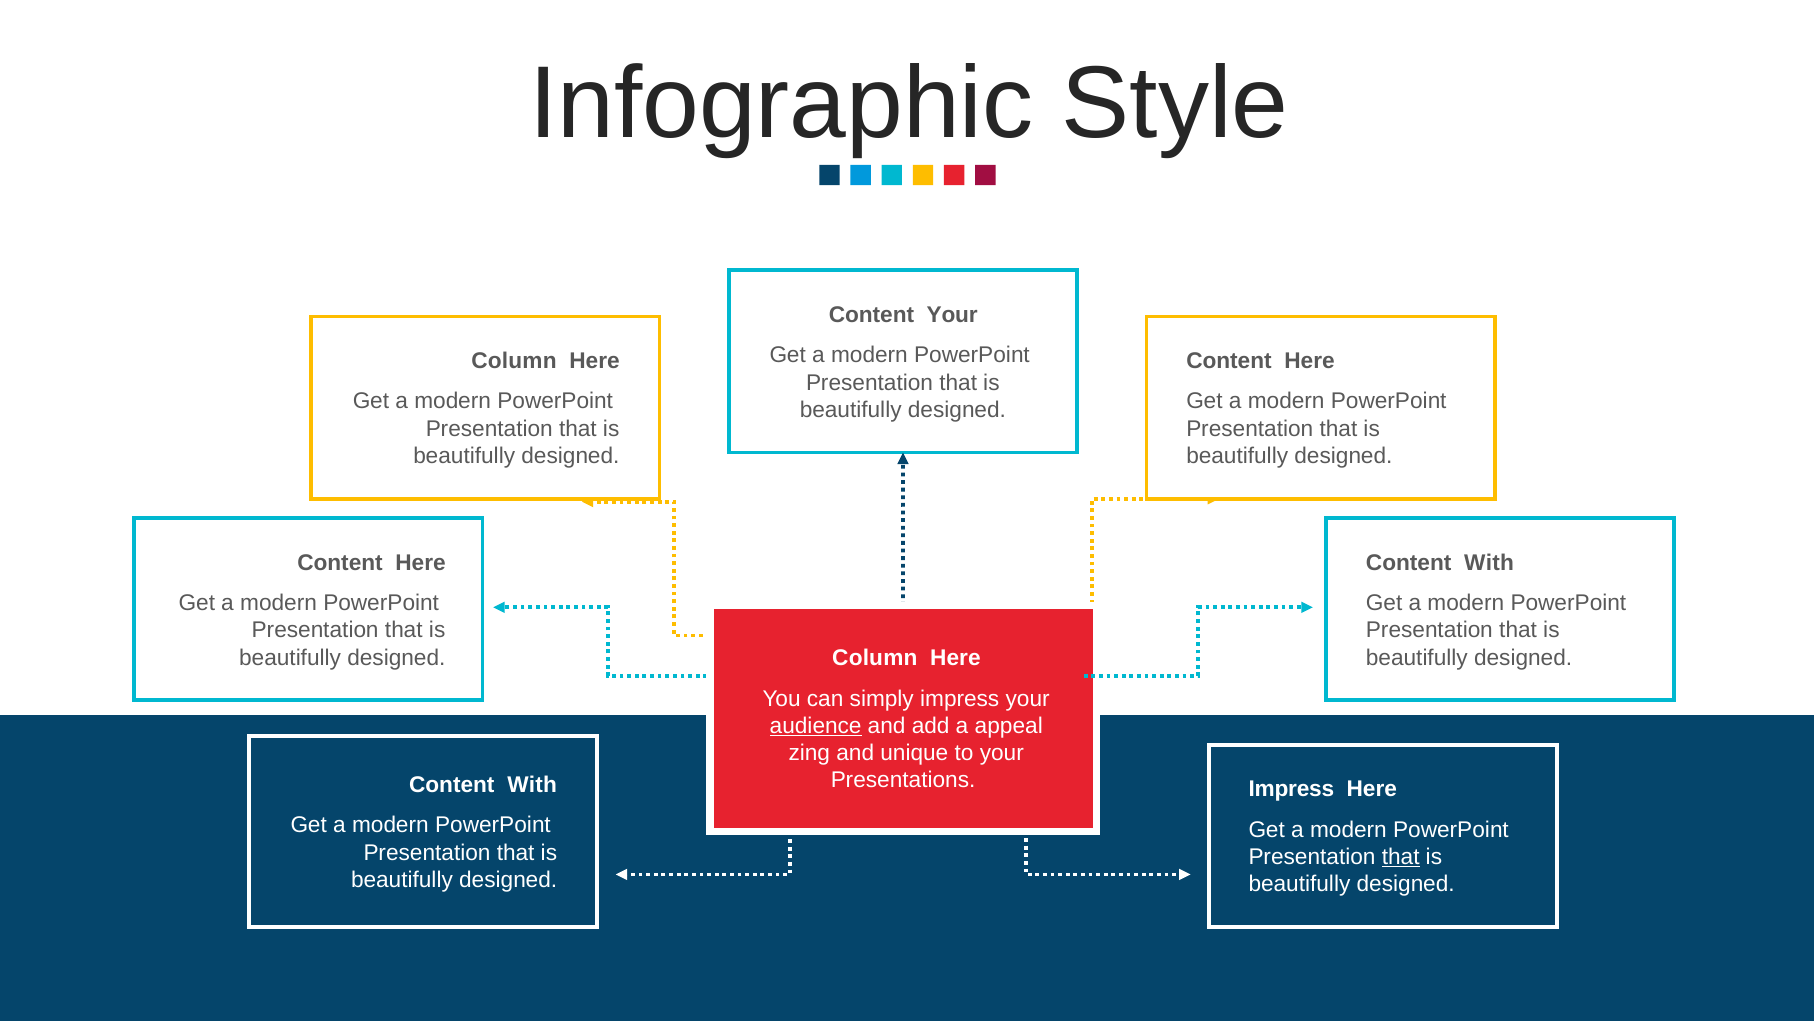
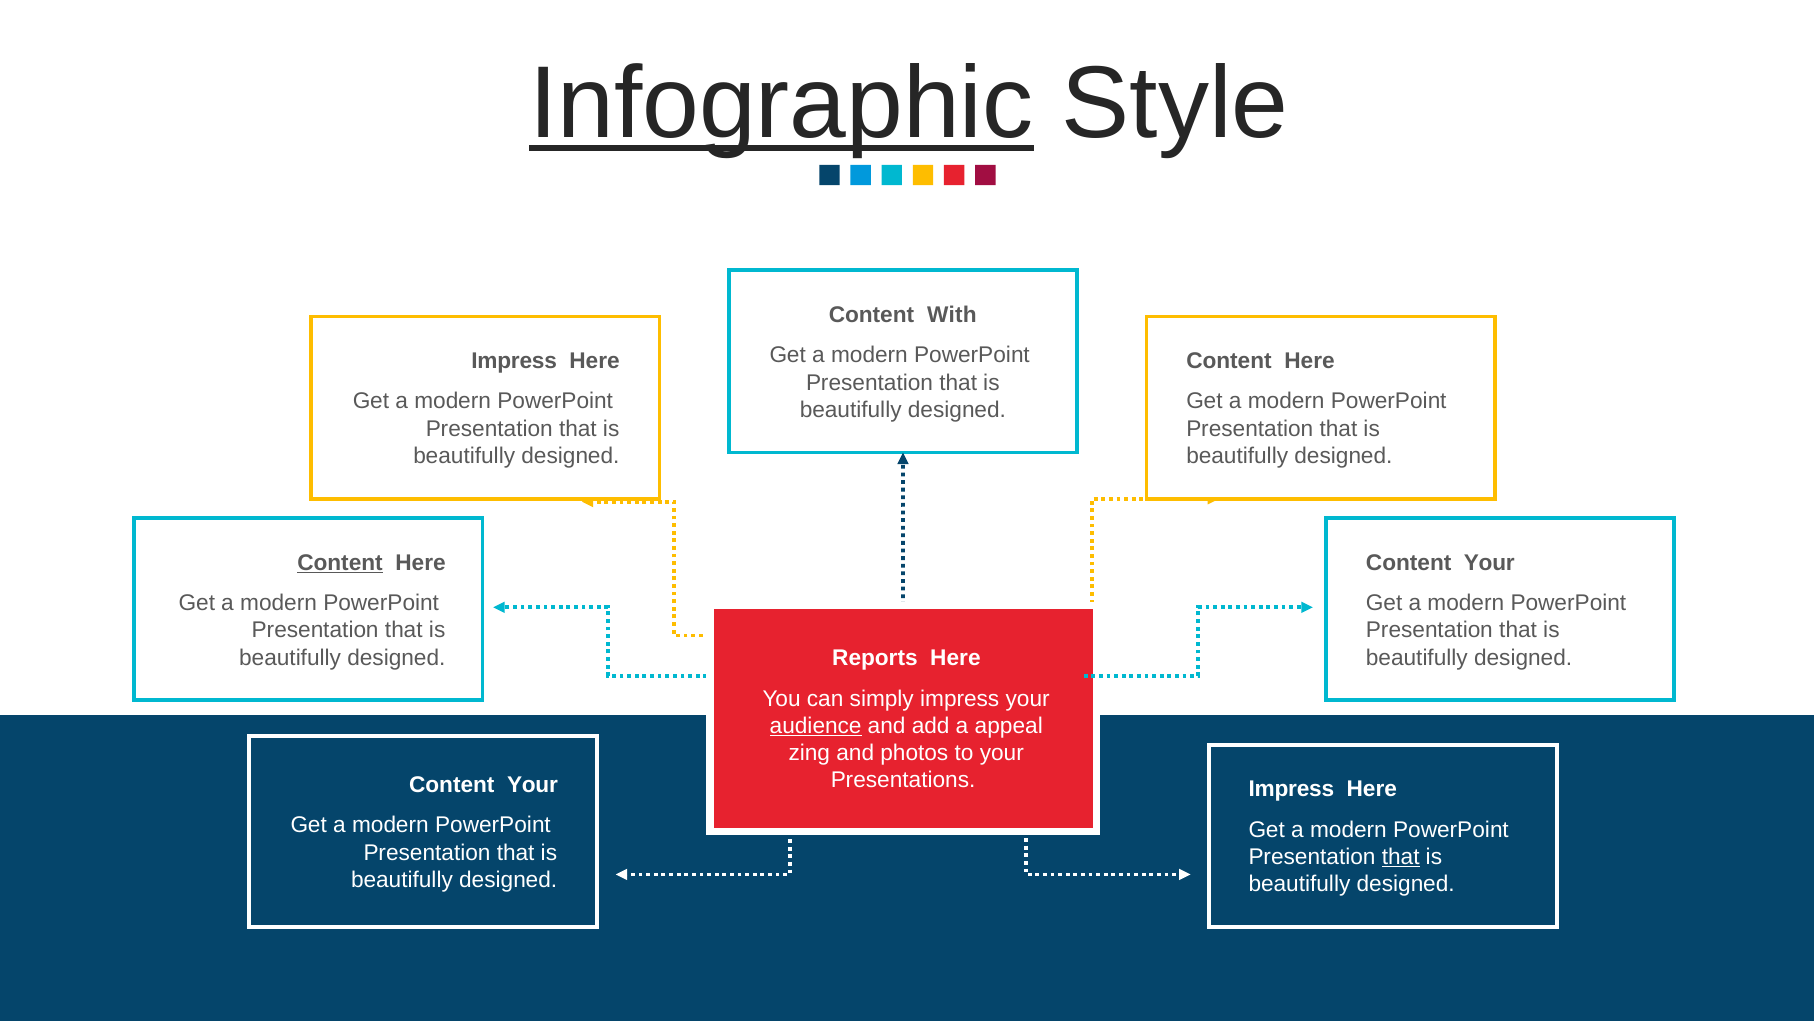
Infographic underline: none -> present (781, 104)
Content Your: Your -> With (952, 315)
Column: Column -> Impress (514, 361)
Content underline: none -> present (340, 563)
With: With -> Your (1489, 563)
Column: Column -> Reports (875, 658)
unique: unique -> photos (914, 753)
With: With -> Your (532, 785)
